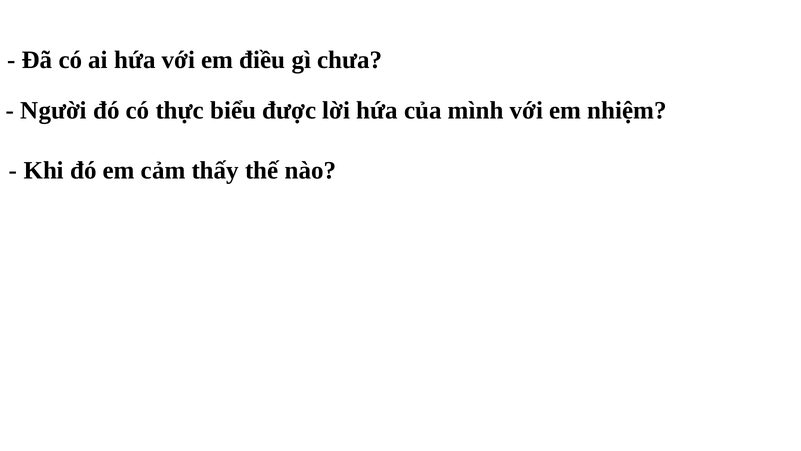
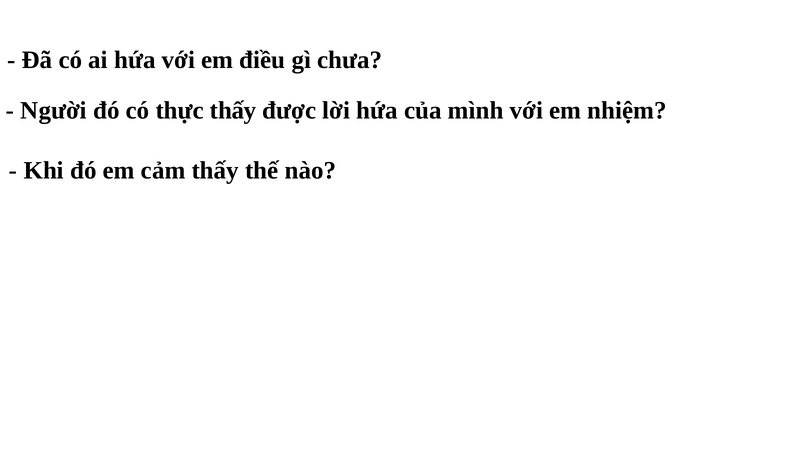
thực biểu: biểu -> thấy (233, 110)
